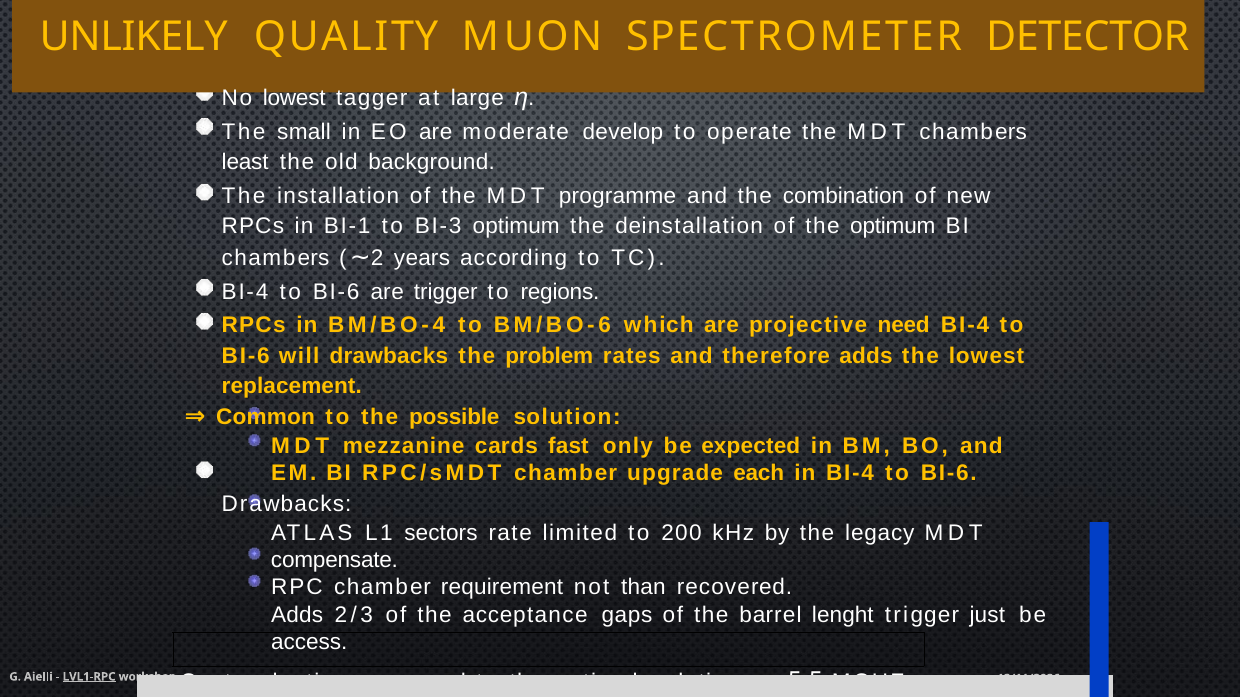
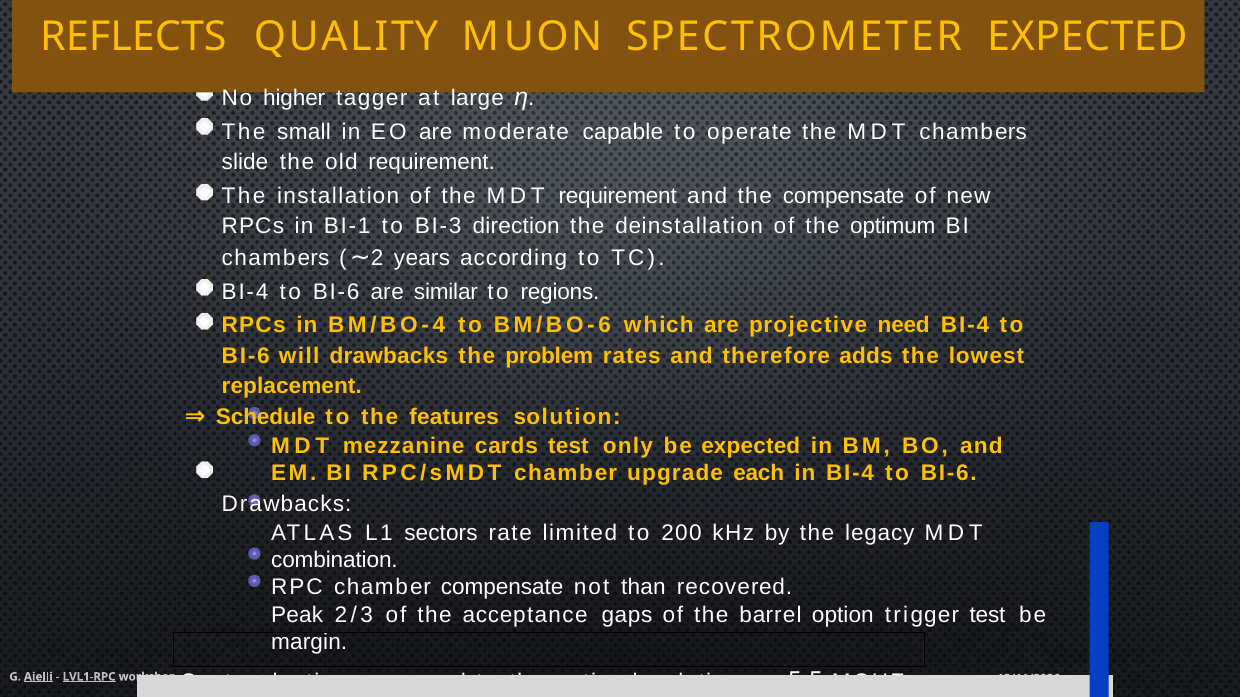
UNLIKELY: UNLIKELY -> REFLECTS (133, 37)
SPECTROMETER DETECTOR: DETECTOR -> EXPECTED (1087, 37)
No lowest: lowest -> higher (294, 98)
develop: develop -> capable (623, 132)
least: least -> slide (245, 163)
old background: background -> requirement (432, 163)
MDT programme: programme -> requirement (618, 197)
the combination: combination -> compensate (844, 197)
BI-3 optimum: optimum -> direction (516, 226)
are trigger: trigger -> similar (446, 292)
Common: Common -> Schedule (266, 417)
possible: possible -> features (454, 417)
cards fast: fast -> test (568, 446)
compensate: compensate -> combination (334, 561)
chamber requirement: requirement -> compensate (502, 588)
Adds: Adds -> Peak (297, 616)
lenght: lenght -> option (843, 616)
trigger just: just -> test (988, 616)
access: access -> margin (309, 643)
Aielli underline: none -> present (38, 677)
